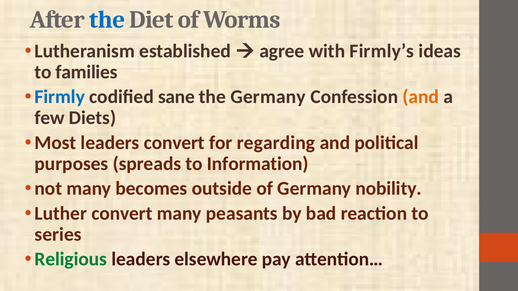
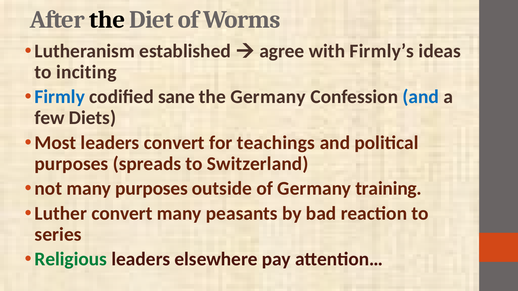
the colour: blue -> black (107, 20)
families: families -> inciting (86, 72)
and colour: orange -> blue (421, 97)
regarding: regarding -> teachings (276, 143)
Information: Information -> Switzerland (258, 164)
many becomes: becomes -> purposes (152, 189)
nobility: nobility -> training (389, 189)
